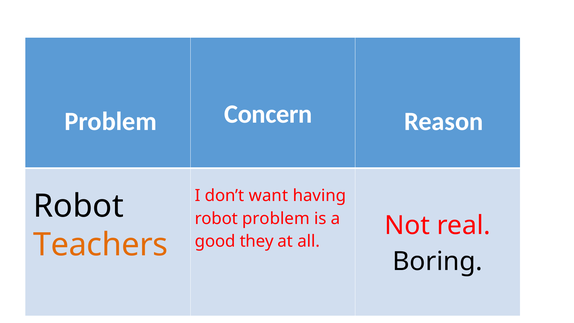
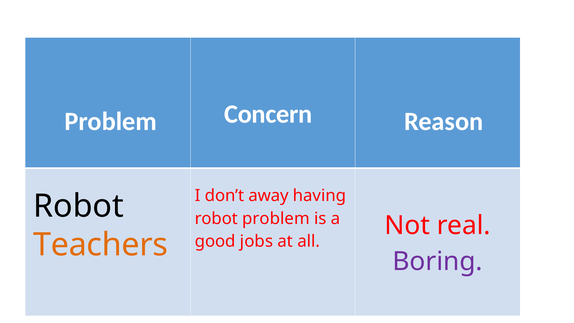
want: want -> away (269, 196)
they: they -> jobs (257, 241)
Boring colour: black -> purple (438, 261)
